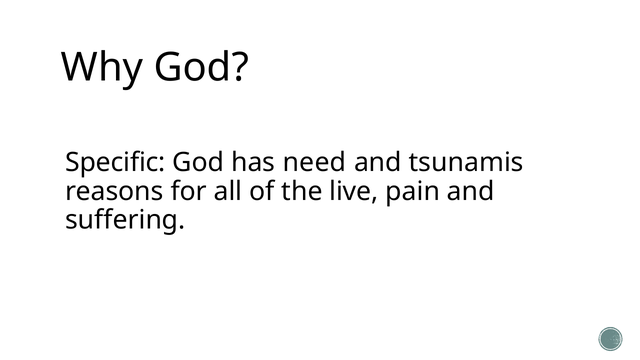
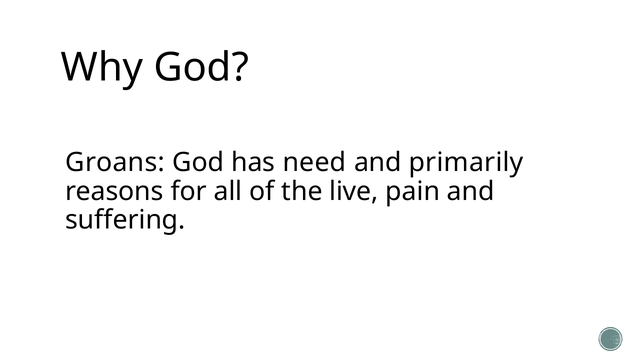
Specific: Specific -> Groans (115, 163)
tsunamis: tsunamis -> primarily (466, 163)
